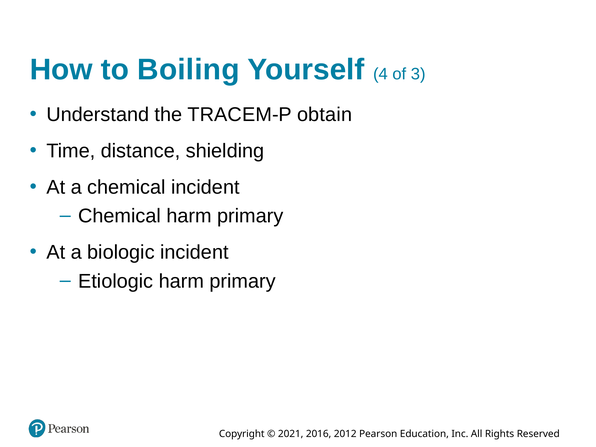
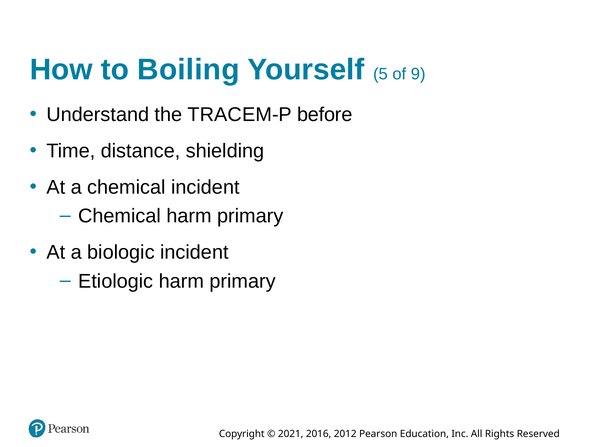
4: 4 -> 5 (380, 74)
3: 3 -> 9 (418, 74)
obtain: obtain -> before (325, 115)
